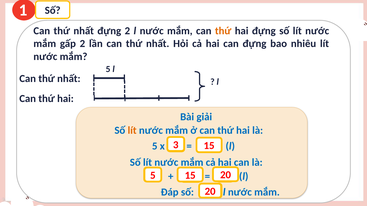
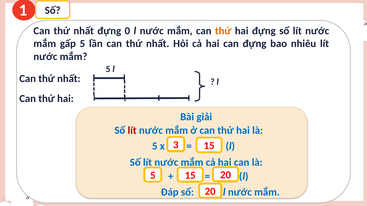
đựng 2: 2 -> 0 (127, 31)
gấp 2: 2 -> 5 (82, 44)
lít colour: orange -> red (132, 131)
